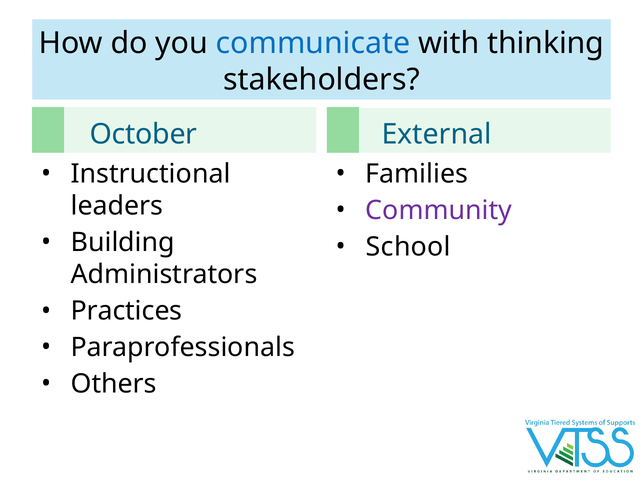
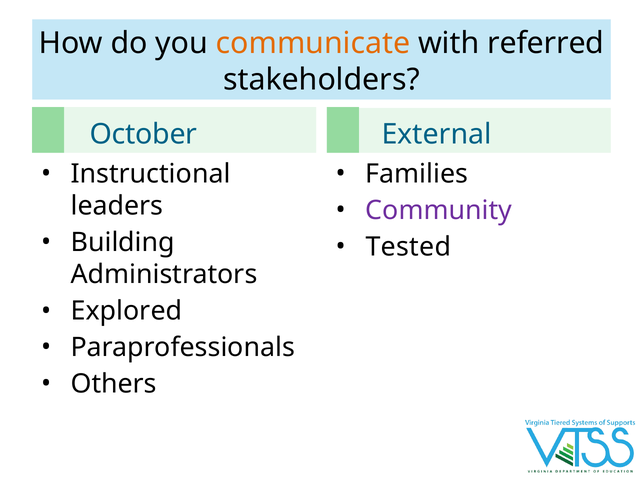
communicate colour: blue -> orange (313, 43)
thinking: thinking -> referred (546, 43)
School: School -> Tested (408, 247)
Practices: Practices -> Explored (126, 311)
